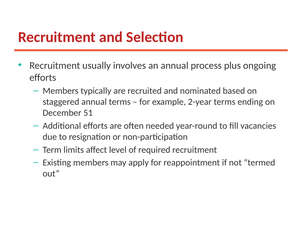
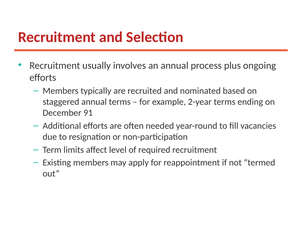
51: 51 -> 91 (88, 113)
